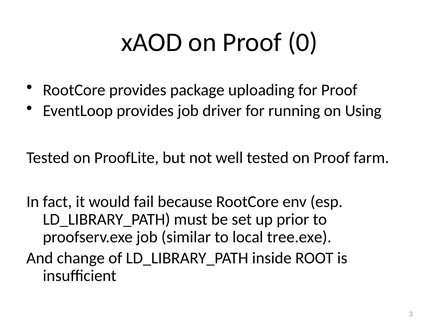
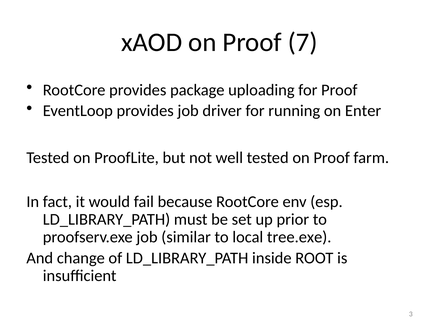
0: 0 -> 7 (303, 42)
Using: Using -> Enter (363, 111)
